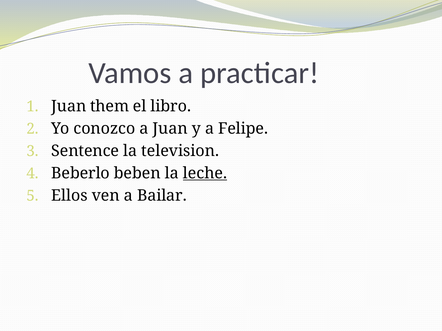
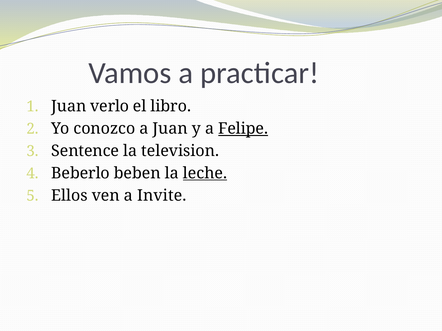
them: them -> verlo (110, 106)
Felipe underline: none -> present (243, 129)
Bailar: Bailar -> Invite (162, 196)
